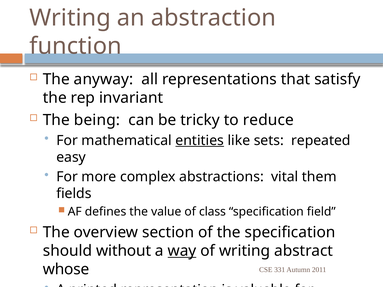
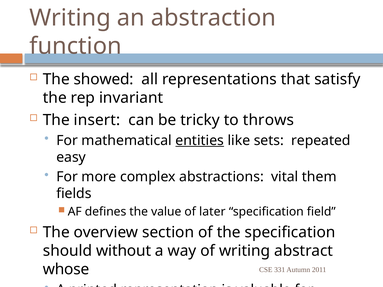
anyway: anyway -> showed (104, 79)
being: being -> insert (97, 120)
reduce: reduce -> throws (268, 120)
class: class -> later (212, 212)
way underline: present -> none (182, 251)
